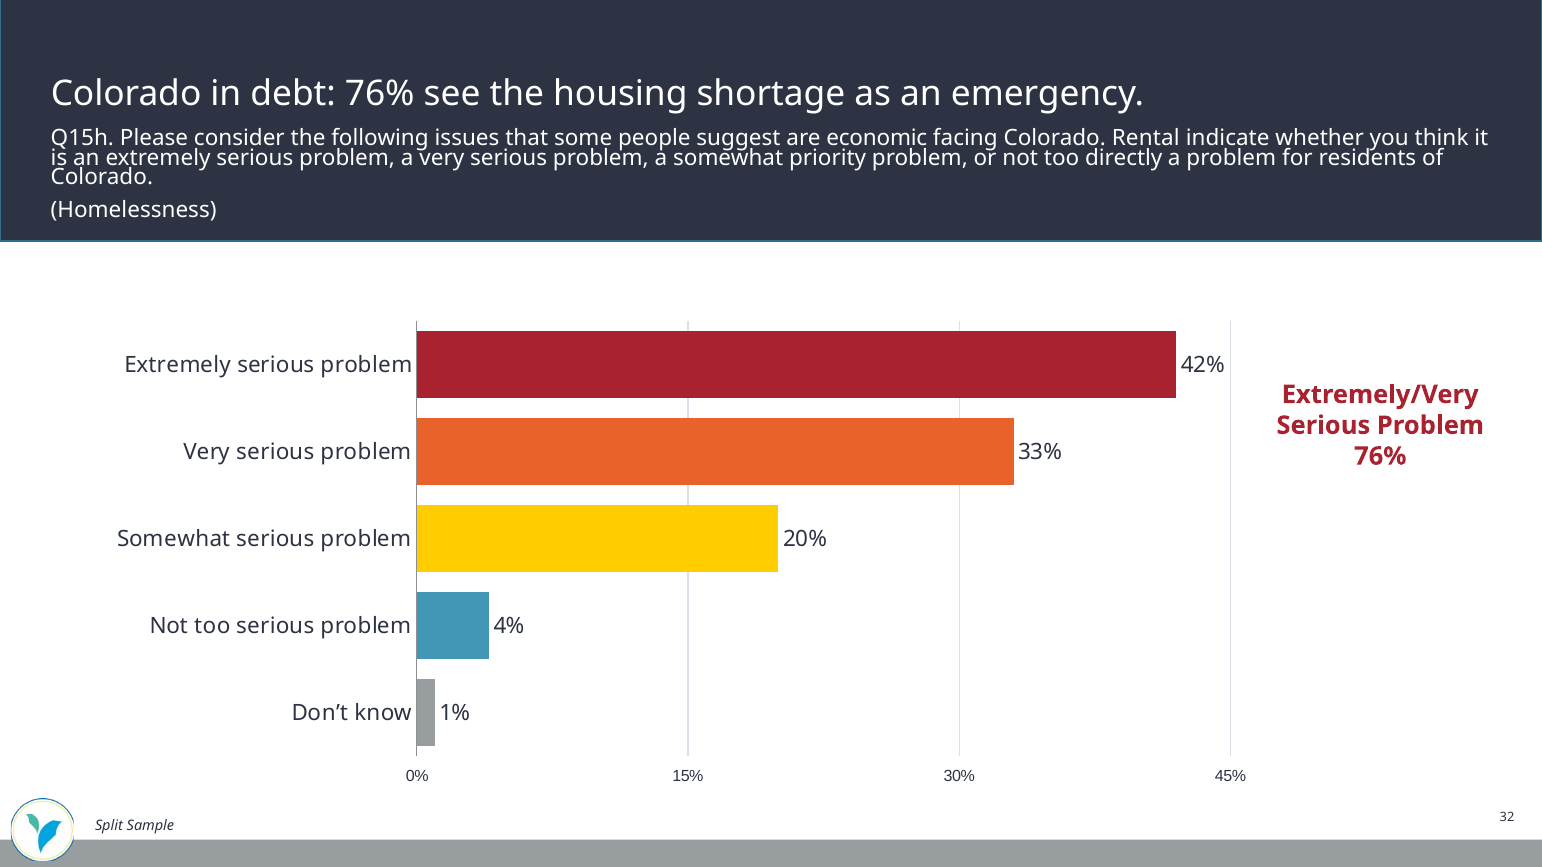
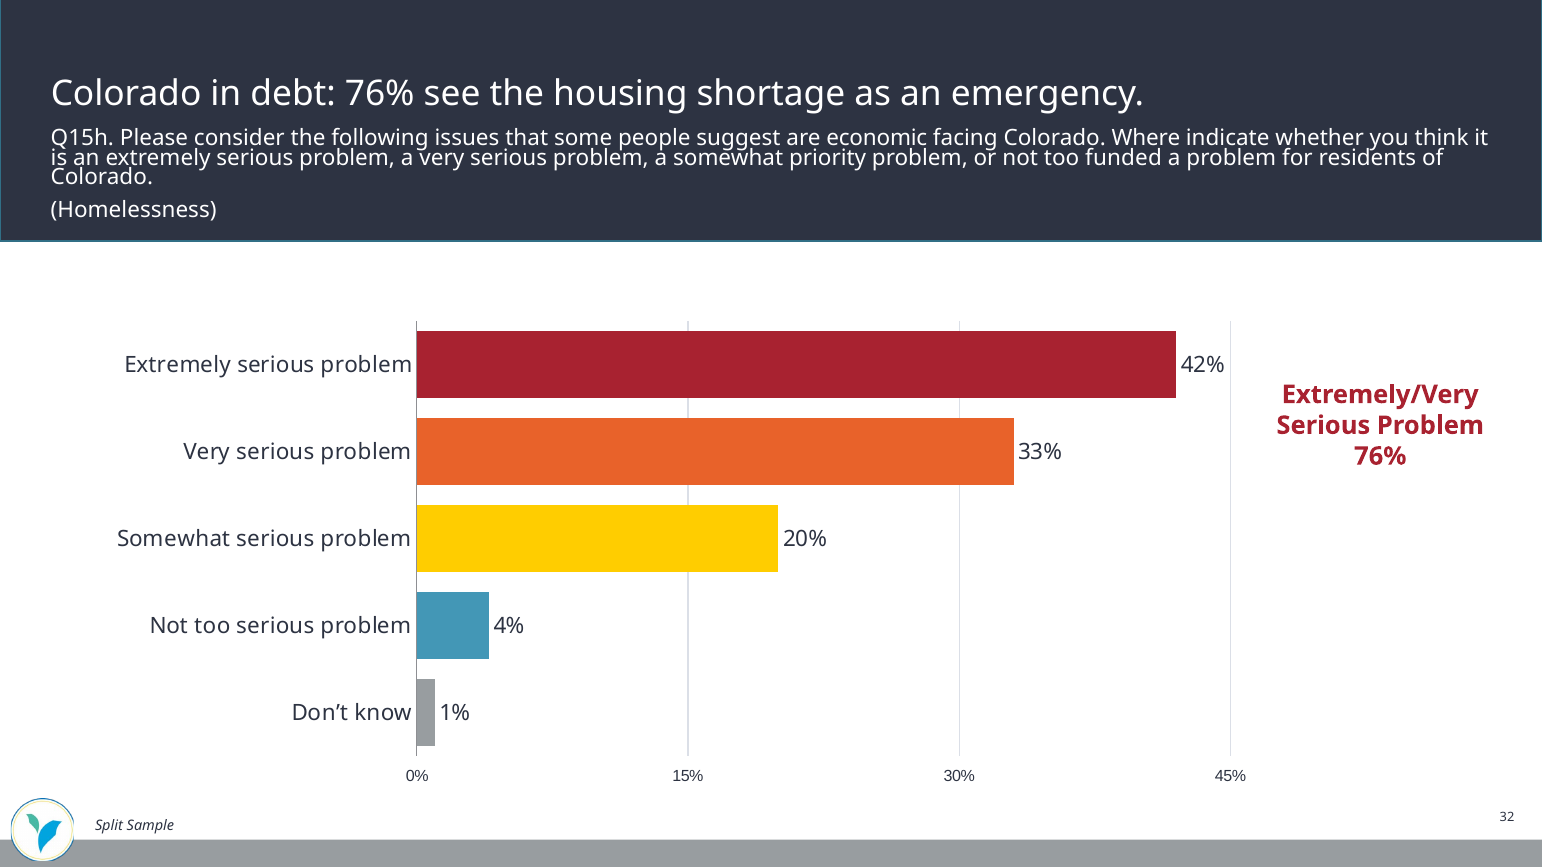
Rental: Rental -> Where (1146, 139)
directly: directly -> funded (1124, 158)
